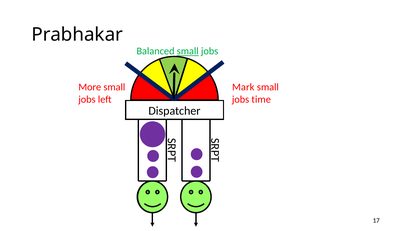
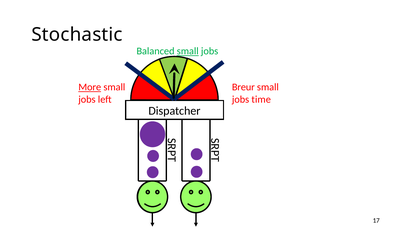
Prabhakar: Prabhakar -> Stochastic (77, 35)
More underline: none -> present (90, 87)
Mark: Mark -> Breur (243, 87)
